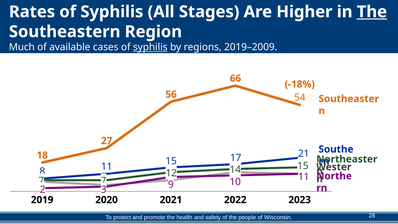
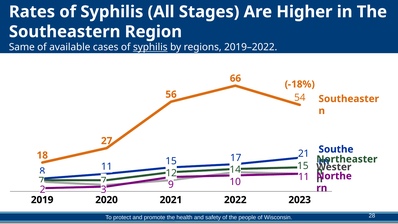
The underline: present -> none (372, 12)
Much: Much -> Same (22, 47)
2019–2009: 2019–2009 -> 2019–2022 (251, 47)
